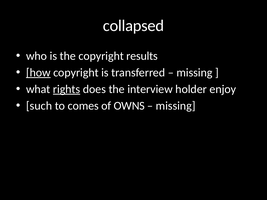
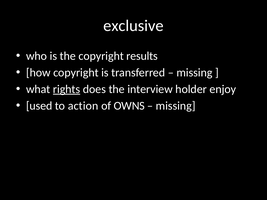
collapsed: collapsed -> exclusive (133, 26)
how underline: present -> none (38, 73)
such: such -> used (39, 106)
comes: comes -> action (83, 106)
